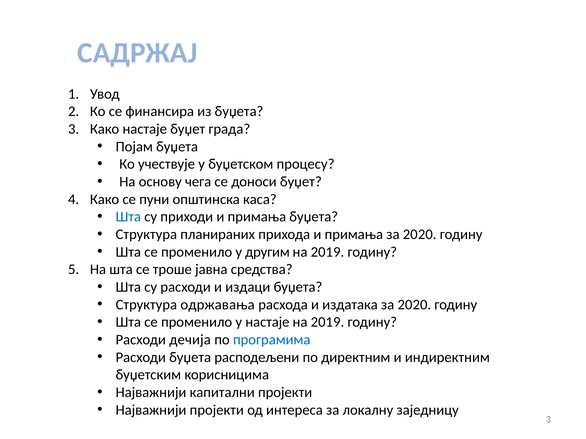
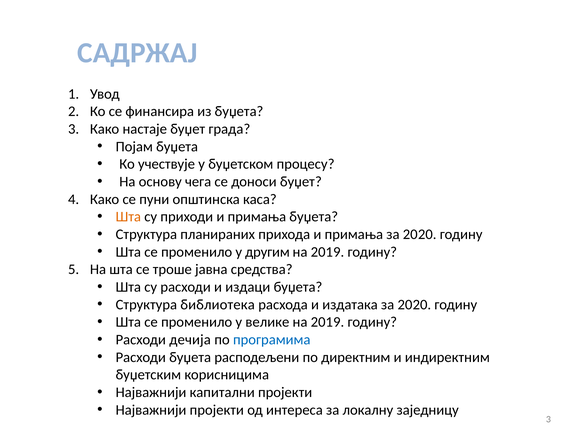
Шта colour: blue -> orange (128, 217)
одржавања: одржавања -> библиотека (218, 305)
у настаје: настаје -> велике (267, 323)
